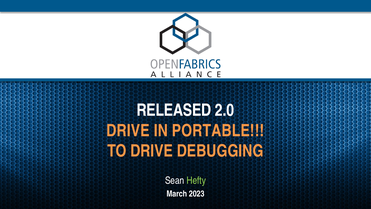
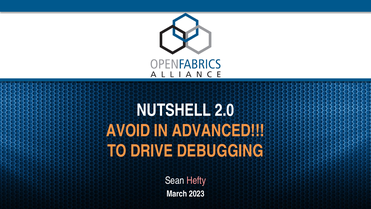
RELEASED: RELEASED -> NUTSHELL (174, 110)
DRIVE: DRIVE -> AVOID (128, 130)
PORTABLE: PORTABLE -> ADVANCED (218, 130)
Hefty colour: light green -> pink (196, 180)
